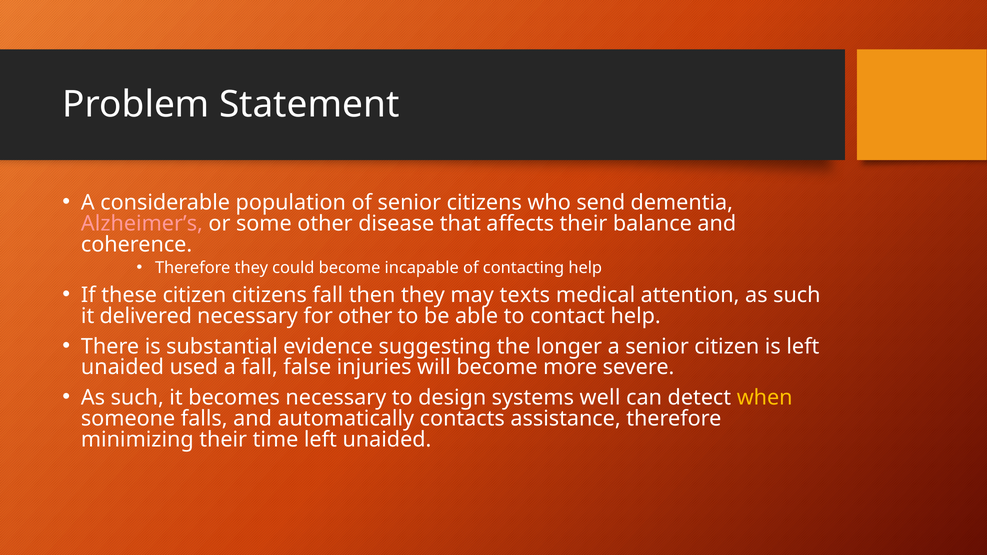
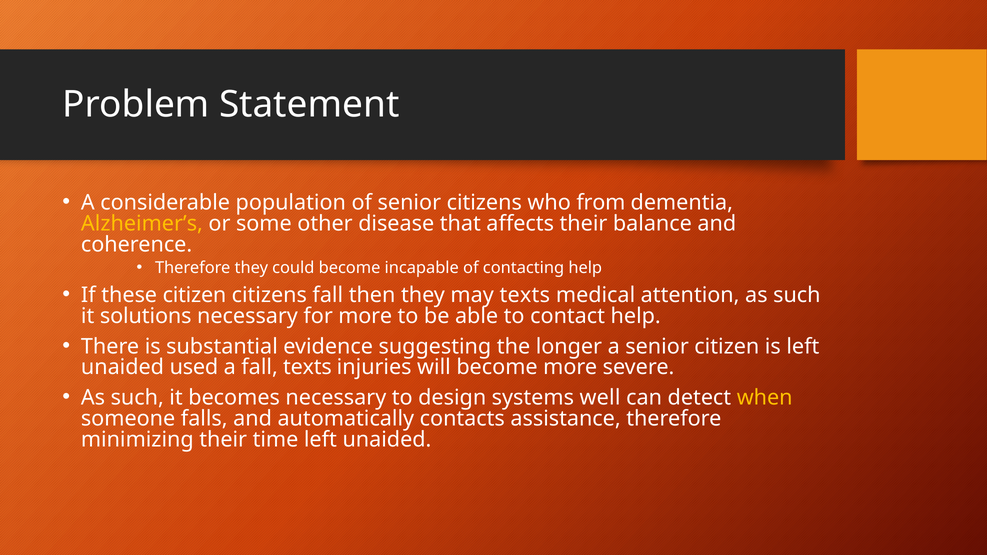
send: send -> from (601, 203)
Alzheimer’s colour: pink -> yellow (142, 224)
delivered: delivered -> solutions (146, 316)
for other: other -> more (365, 316)
fall false: false -> texts (307, 367)
